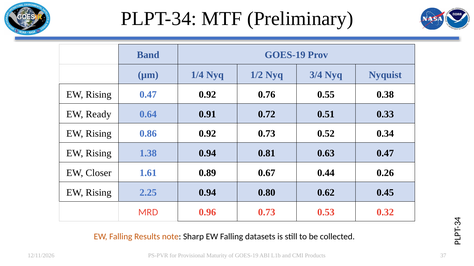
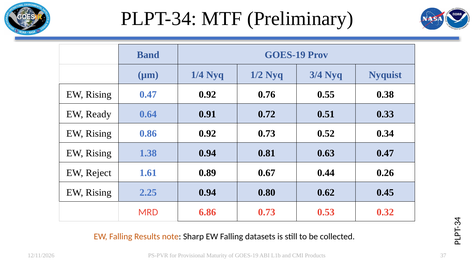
Closer: Closer -> Reject (99, 173)
0.96: 0.96 -> 6.86 (207, 213)
